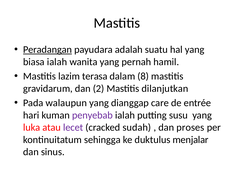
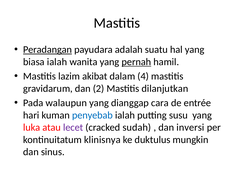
pernah underline: none -> present (136, 62)
terasa: terasa -> akibat (95, 76)
8: 8 -> 4 (143, 76)
care: care -> cara (160, 103)
penyebab colour: purple -> blue (92, 115)
proses: proses -> inversi (190, 127)
sehingga: sehingga -> klinisnya (102, 139)
menjalar: menjalar -> mungkin (191, 139)
